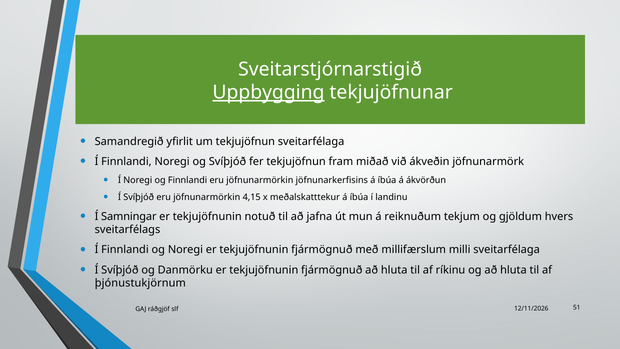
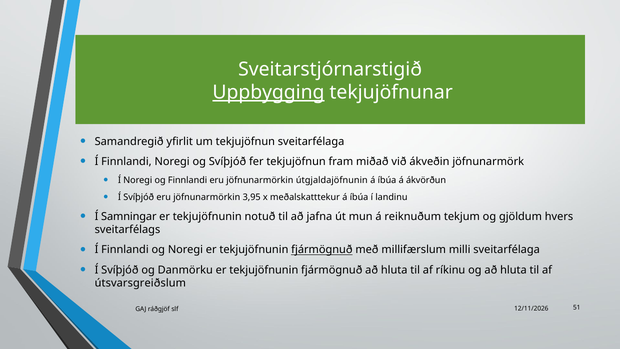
jöfnunarkerfisins: jöfnunarkerfisins -> útgjaldajöfnunin (332, 180)
4,15: 4,15 -> 3,95 (252, 197)
fjármögnuð underline: none -> present (322, 250)
þjónustukjörnum: þjónustukjörnum -> útsvarsgreiðslum (140, 283)
